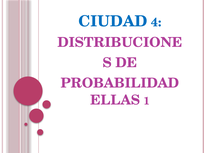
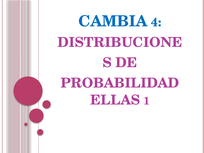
CIUDAD: CIUDAD -> CAMBIA (113, 21)
